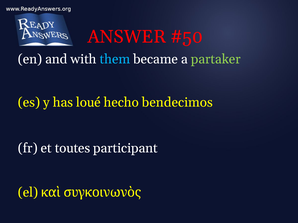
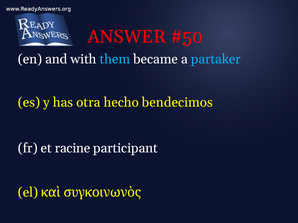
partaker colour: light green -> light blue (216, 59)
loué: loué -> otra (88, 103)
toutes: toutes -> racine (72, 148)
